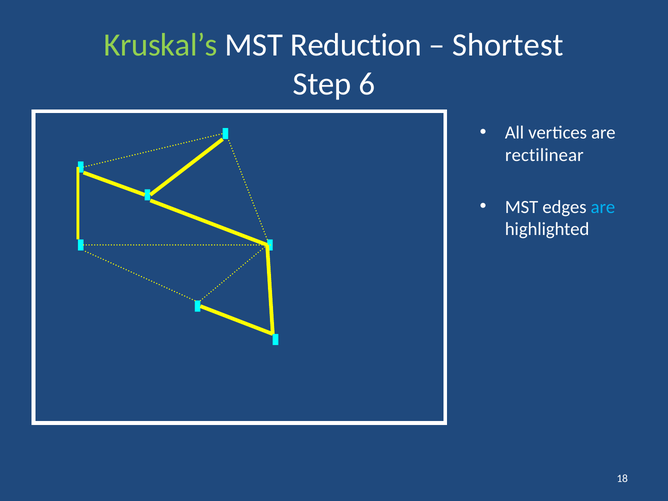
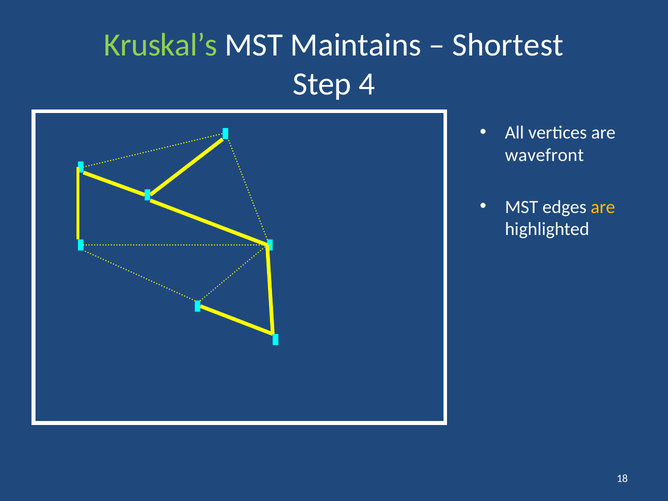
Reduction: Reduction -> Maintains (356, 45)
6: 6 -> 4 (367, 84)
rectilinear: rectilinear -> wavefront (544, 155)
are colour: light blue -> yellow (603, 207)
